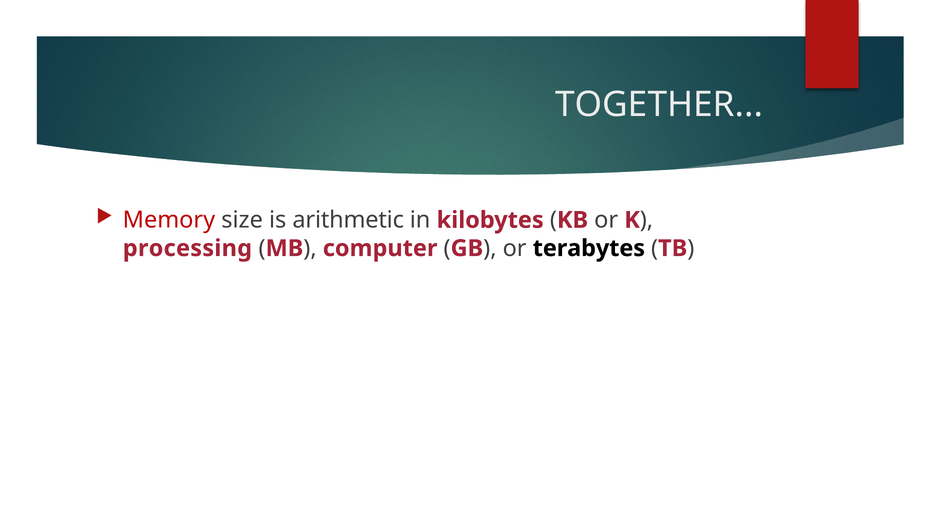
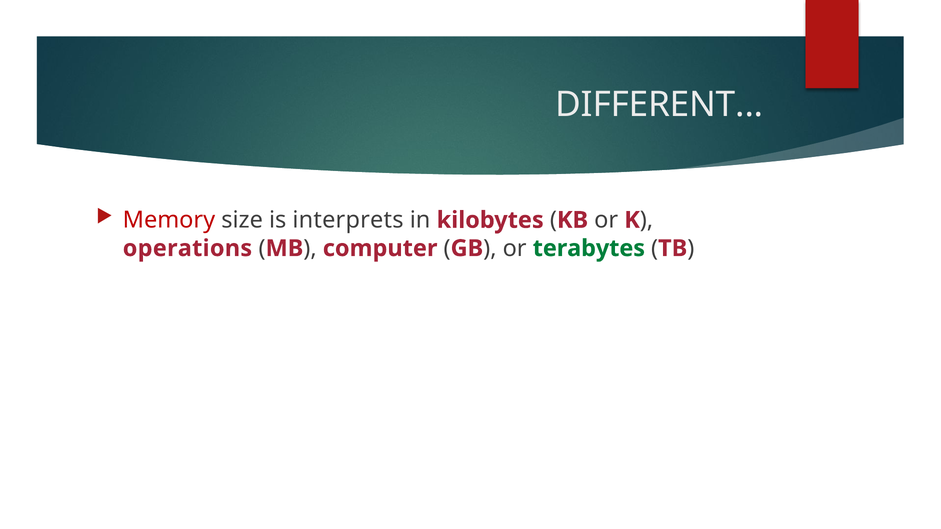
TOGETHER: TOGETHER -> DIFFERENT (659, 105)
arithmetic: arithmetic -> interprets (348, 220)
processing: processing -> operations (187, 248)
terabytes colour: black -> green (589, 248)
